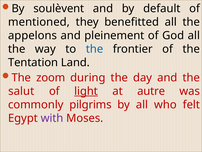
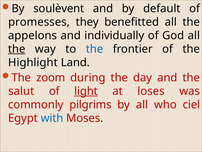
mentioned: mentioned -> promesses (39, 22)
pleinement: pleinement -> individually (114, 35)
the underline: none -> present (17, 49)
Tentation: Tentation -> Highlight (33, 62)
autre: autre -> loses (151, 91)
felt: felt -> ciel (191, 104)
with colour: purple -> blue (52, 118)
